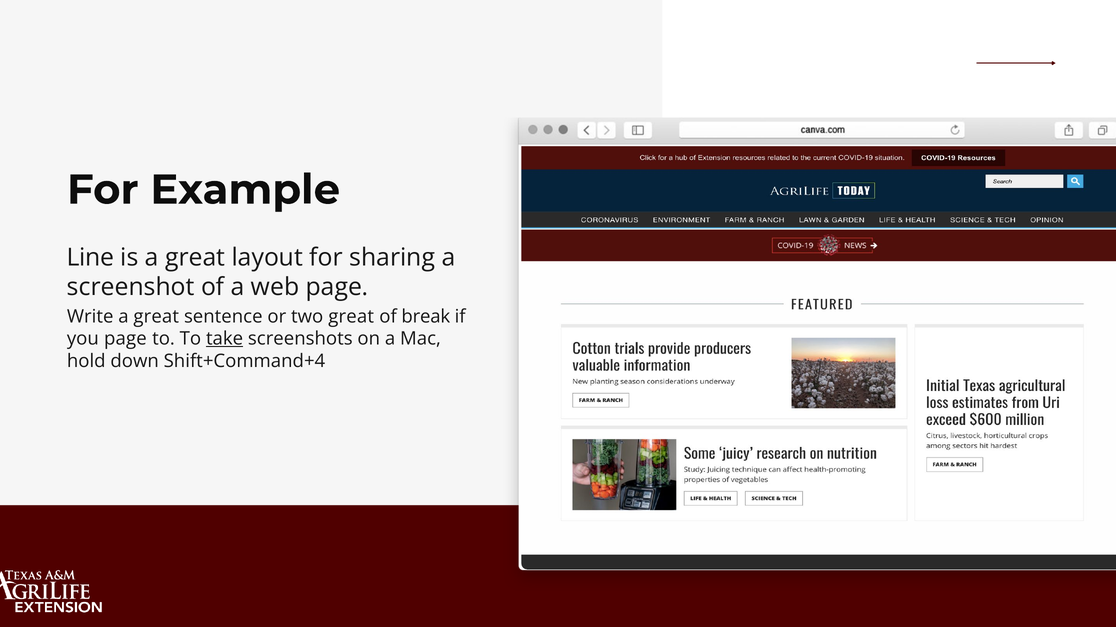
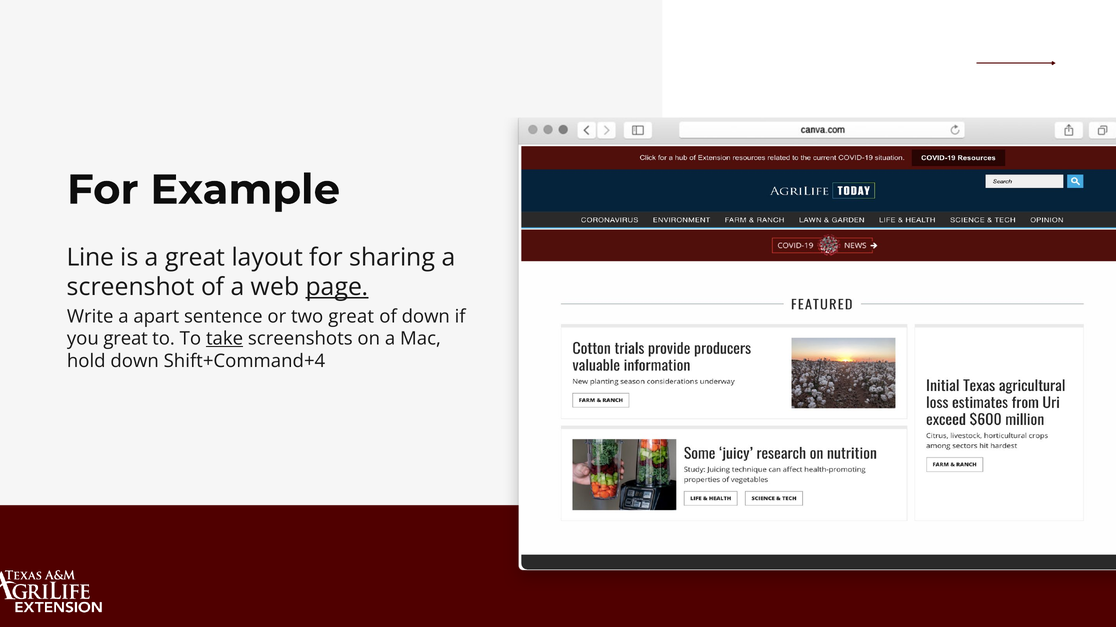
page underline: none -> present (337, 287)
Write a great: great -> apart (156, 317)
of break: break -> down (426, 317)
you page: page -> great (126, 339)
